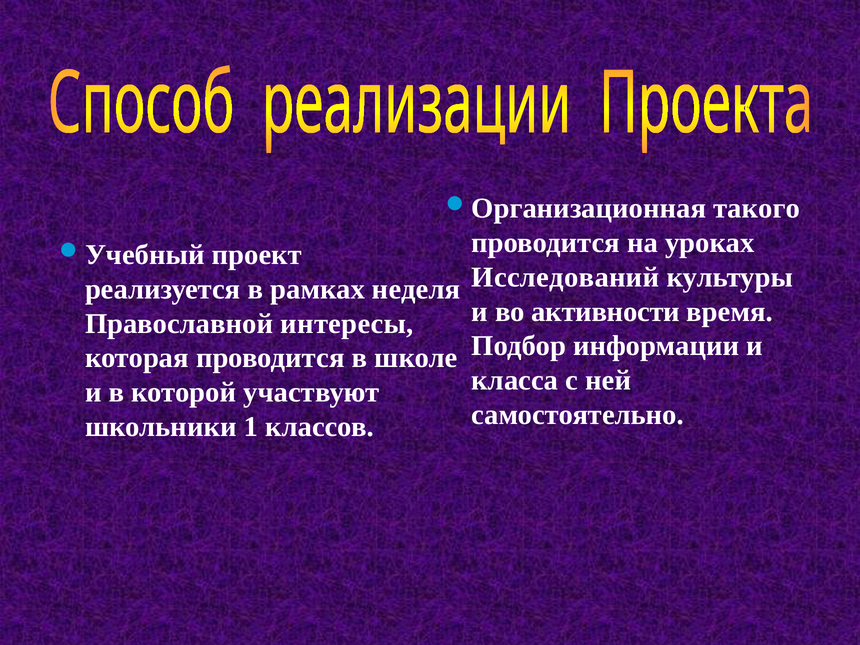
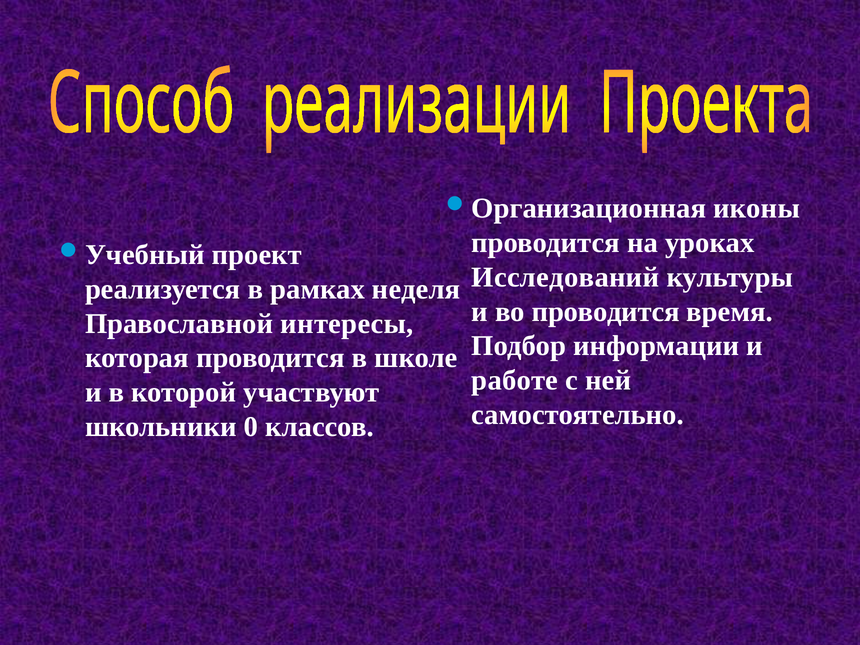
такого: такого -> иконы (757, 208)
во активности: активности -> проводится (606, 312)
класса: класса -> работе (515, 380)
1: 1 -> 0 (251, 427)
